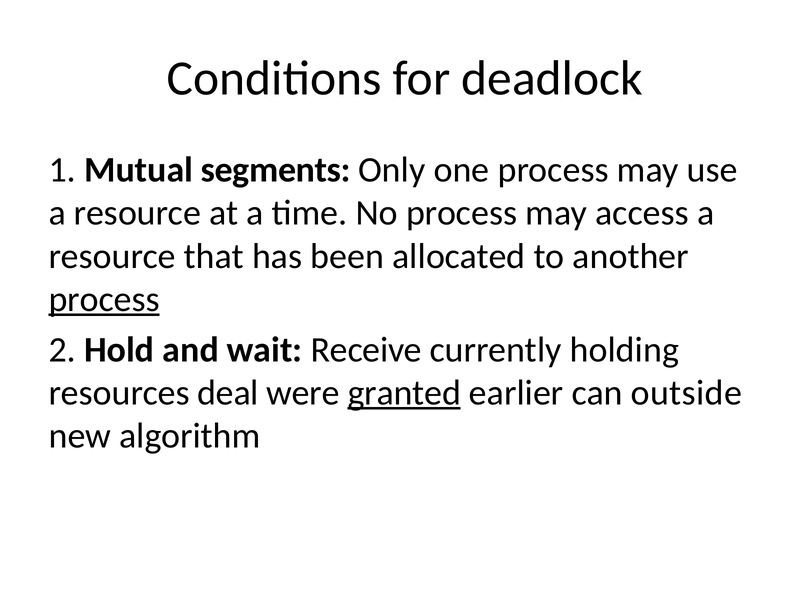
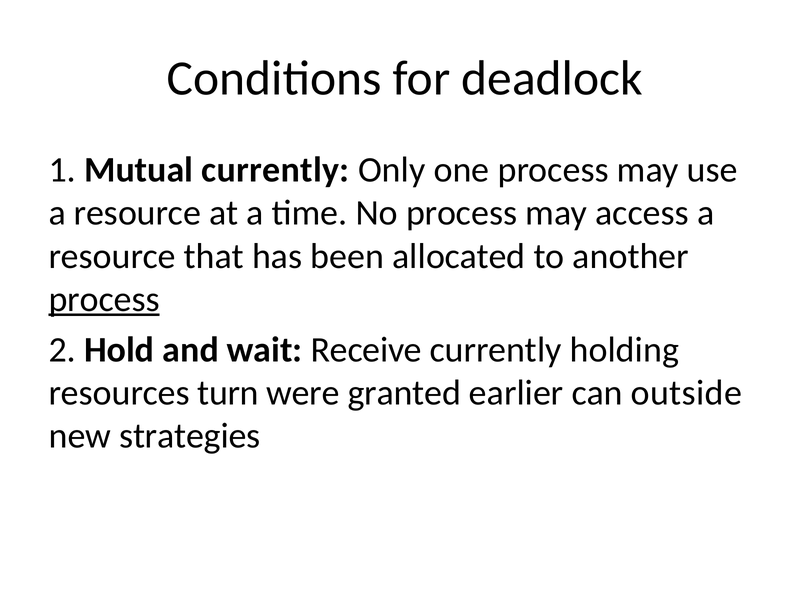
Mutual segments: segments -> currently (275, 170)
deal: deal -> turn (228, 393)
granted underline: present -> none (404, 393)
algorithm: algorithm -> strategies (190, 436)
